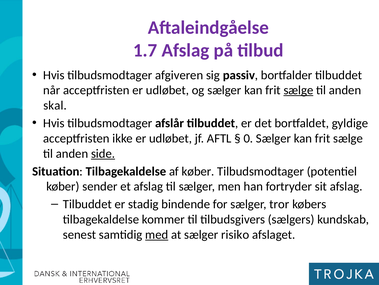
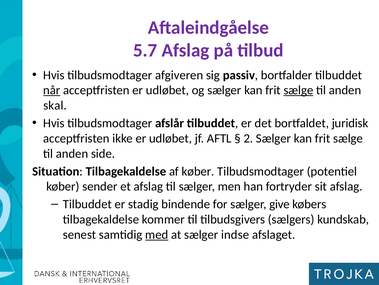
1.7: 1.7 -> 5.7 (145, 50)
når underline: none -> present (52, 90)
gyldige: gyldige -> juridisk (350, 123)
0: 0 -> 2 (248, 138)
side underline: present -> none (103, 153)
tror: tror -> give (280, 204)
risiko: risiko -> indse (235, 234)
